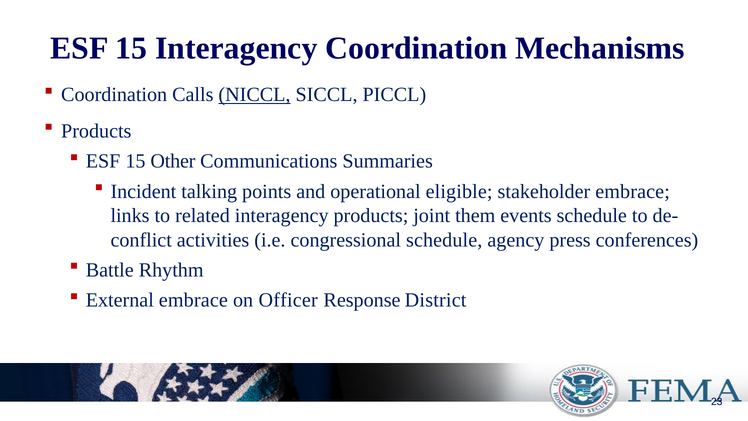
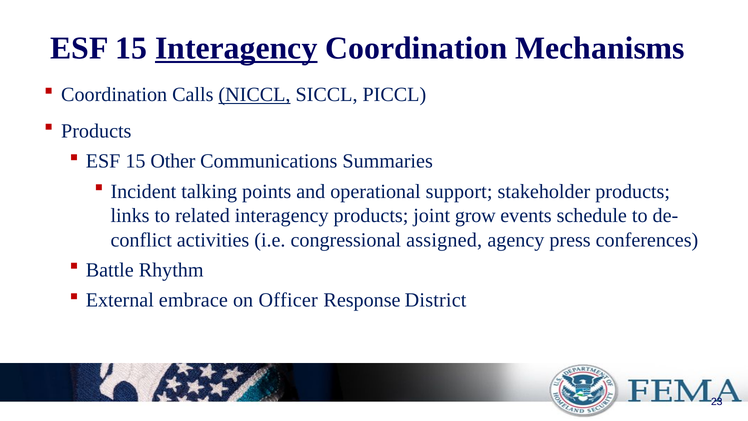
Interagency underline: none -> present (236, 48)
eligible: eligible -> support (459, 191)
stakeholder embrace: embrace -> products (633, 191)
them: them -> grow (475, 216)
congressional schedule: schedule -> assigned (444, 240)
